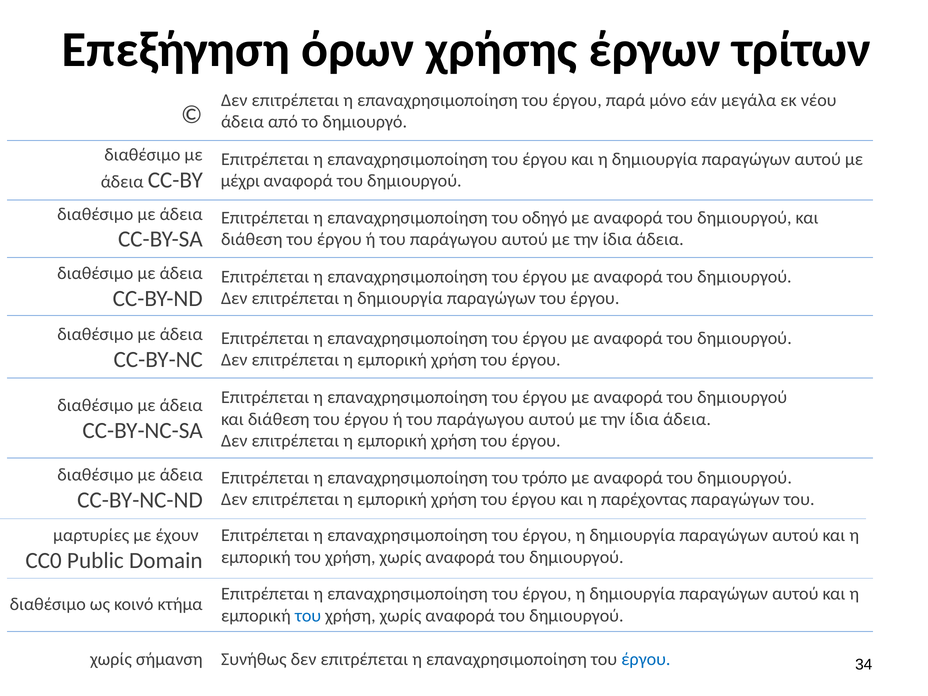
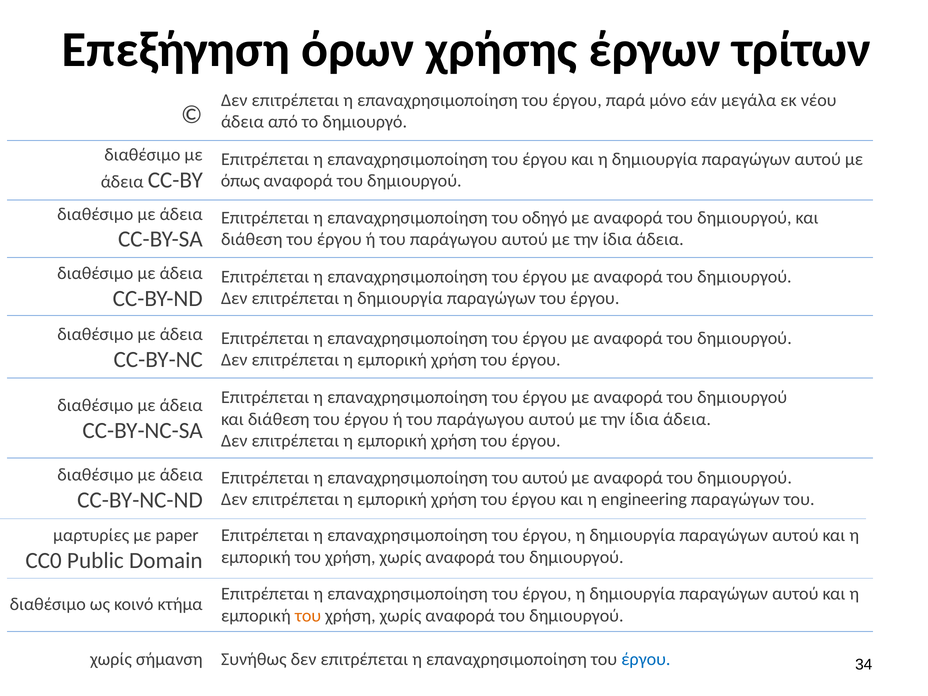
μέχρι: μέχρι -> όπως (240, 181)
του τρόπο: τρόπο -> αυτού (545, 478)
παρέχοντας: παρέχοντας -> engineering (644, 500)
έχουν: έχουν -> paper (177, 535)
του colour: blue -> orange (308, 616)
